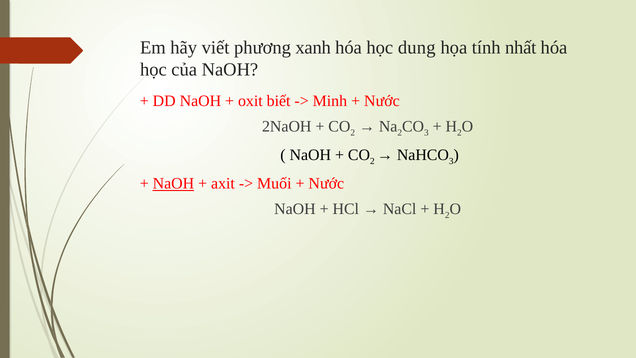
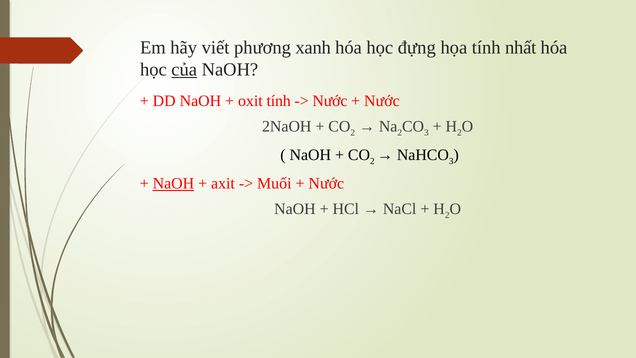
dung: dung -> đựng (417, 47)
của underline: none -> present (184, 70)
oxit biết: biết -> tính (279, 101)
Minh: Minh -> Nước (330, 101)
